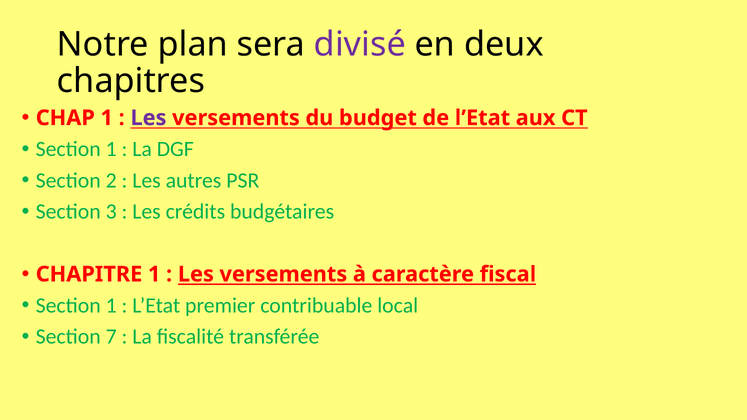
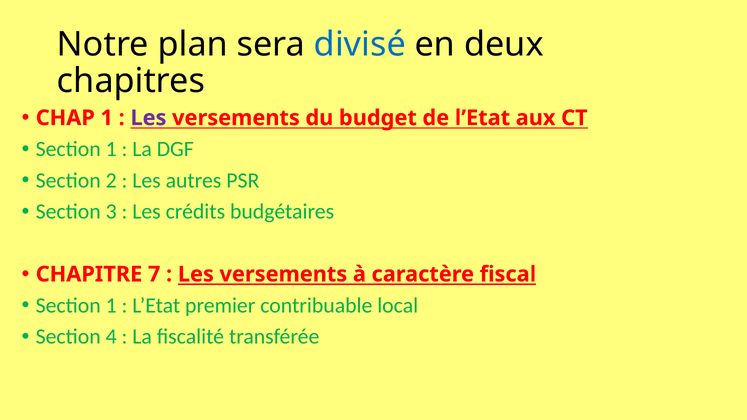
divisé colour: purple -> blue (360, 44)
CHAPITRE 1: 1 -> 7 (154, 274)
7: 7 -> 4 (111, 337)
